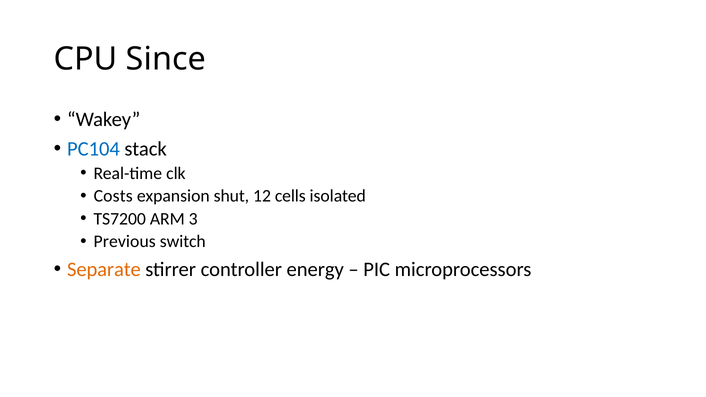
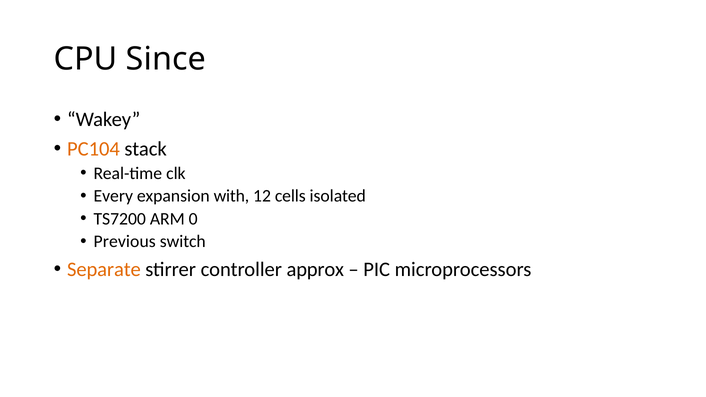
PC104 colour: blue -> orange (93, 149)
Costs: Costs -> Every (113, 196)
shut: shut -> with (231, 196)
3: 3 -> 0 (193, 219)
energy: energy -> approx (315, 269)
